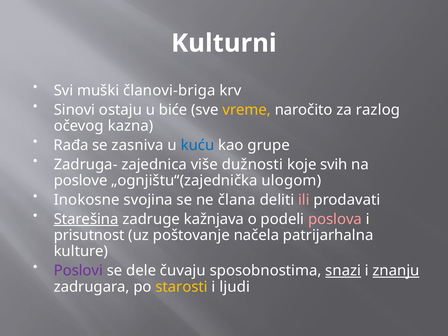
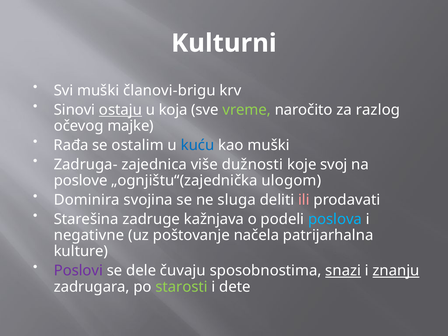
članovi-briga: članovi-briga -> članovi-brigu (169, 91)
ostaju underline: none -> present (121, 110)
biće: biće -> koja (173, 110)
vreme colour: yellow -> light green (247, 110)
kazna: kazna -> majke (131, 126)
zasniva: zasniva -> ostalim (138, 145)
kao grupe: grupe -> muški (269, 145)
svih: svih -> svoj (334, 165)
Inokosne: Inokosne -> Dominira (87, 200)
člana: člana -> sluga (237, 200)
Starešina underline: present -> none (86, 219)
poslova colour: pink -> light blue (335, 219)
prisutnost: prisutnost -> negativne (89, 235)
starosti colour: yellow -> light green (182, 287)
ljudi: ljudi -> dete (235, 287)
